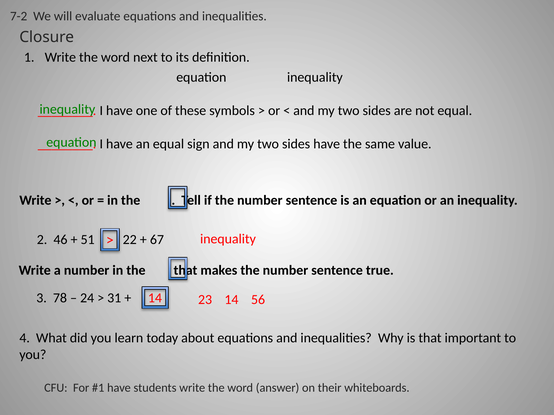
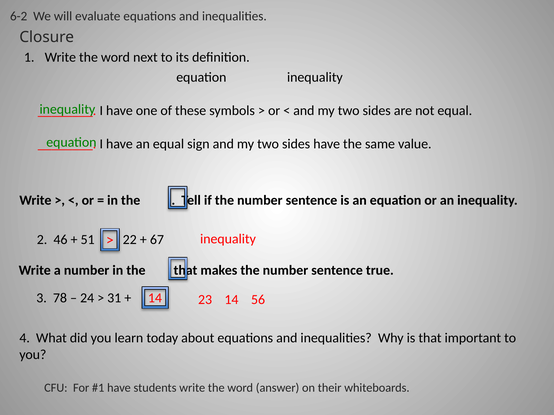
7-2: 7-2 -> 6-2 (19, 16)
